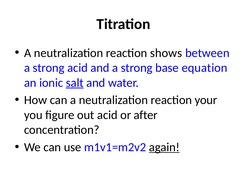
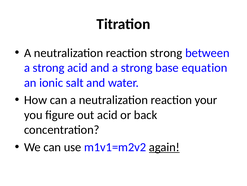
reaction shows: shows -> strong (166, 53)
salt underline: present -> none (75, 82)
after: after -> back (146, 114)
